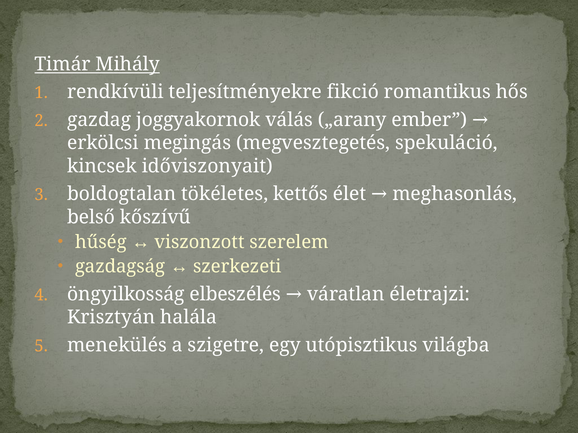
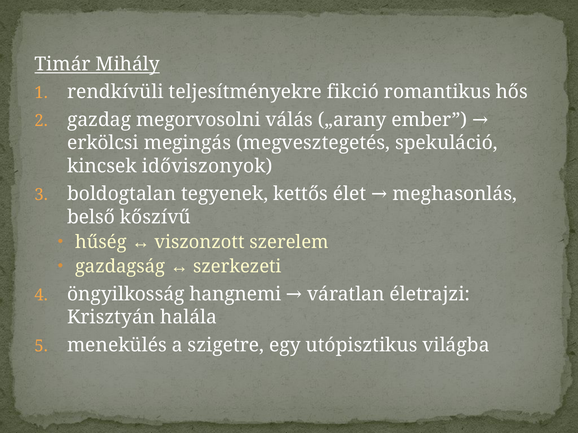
joggyakornok: joggyakornok -> megorvosolni (198, 120)
időviszonyait: időviszonyait -> időviszonyok (207, 166)
tökéletes: tökéletes -> tegyenek (225, 194)
elbeszélés: elbeszélés -> hangnemi (235, 294)
